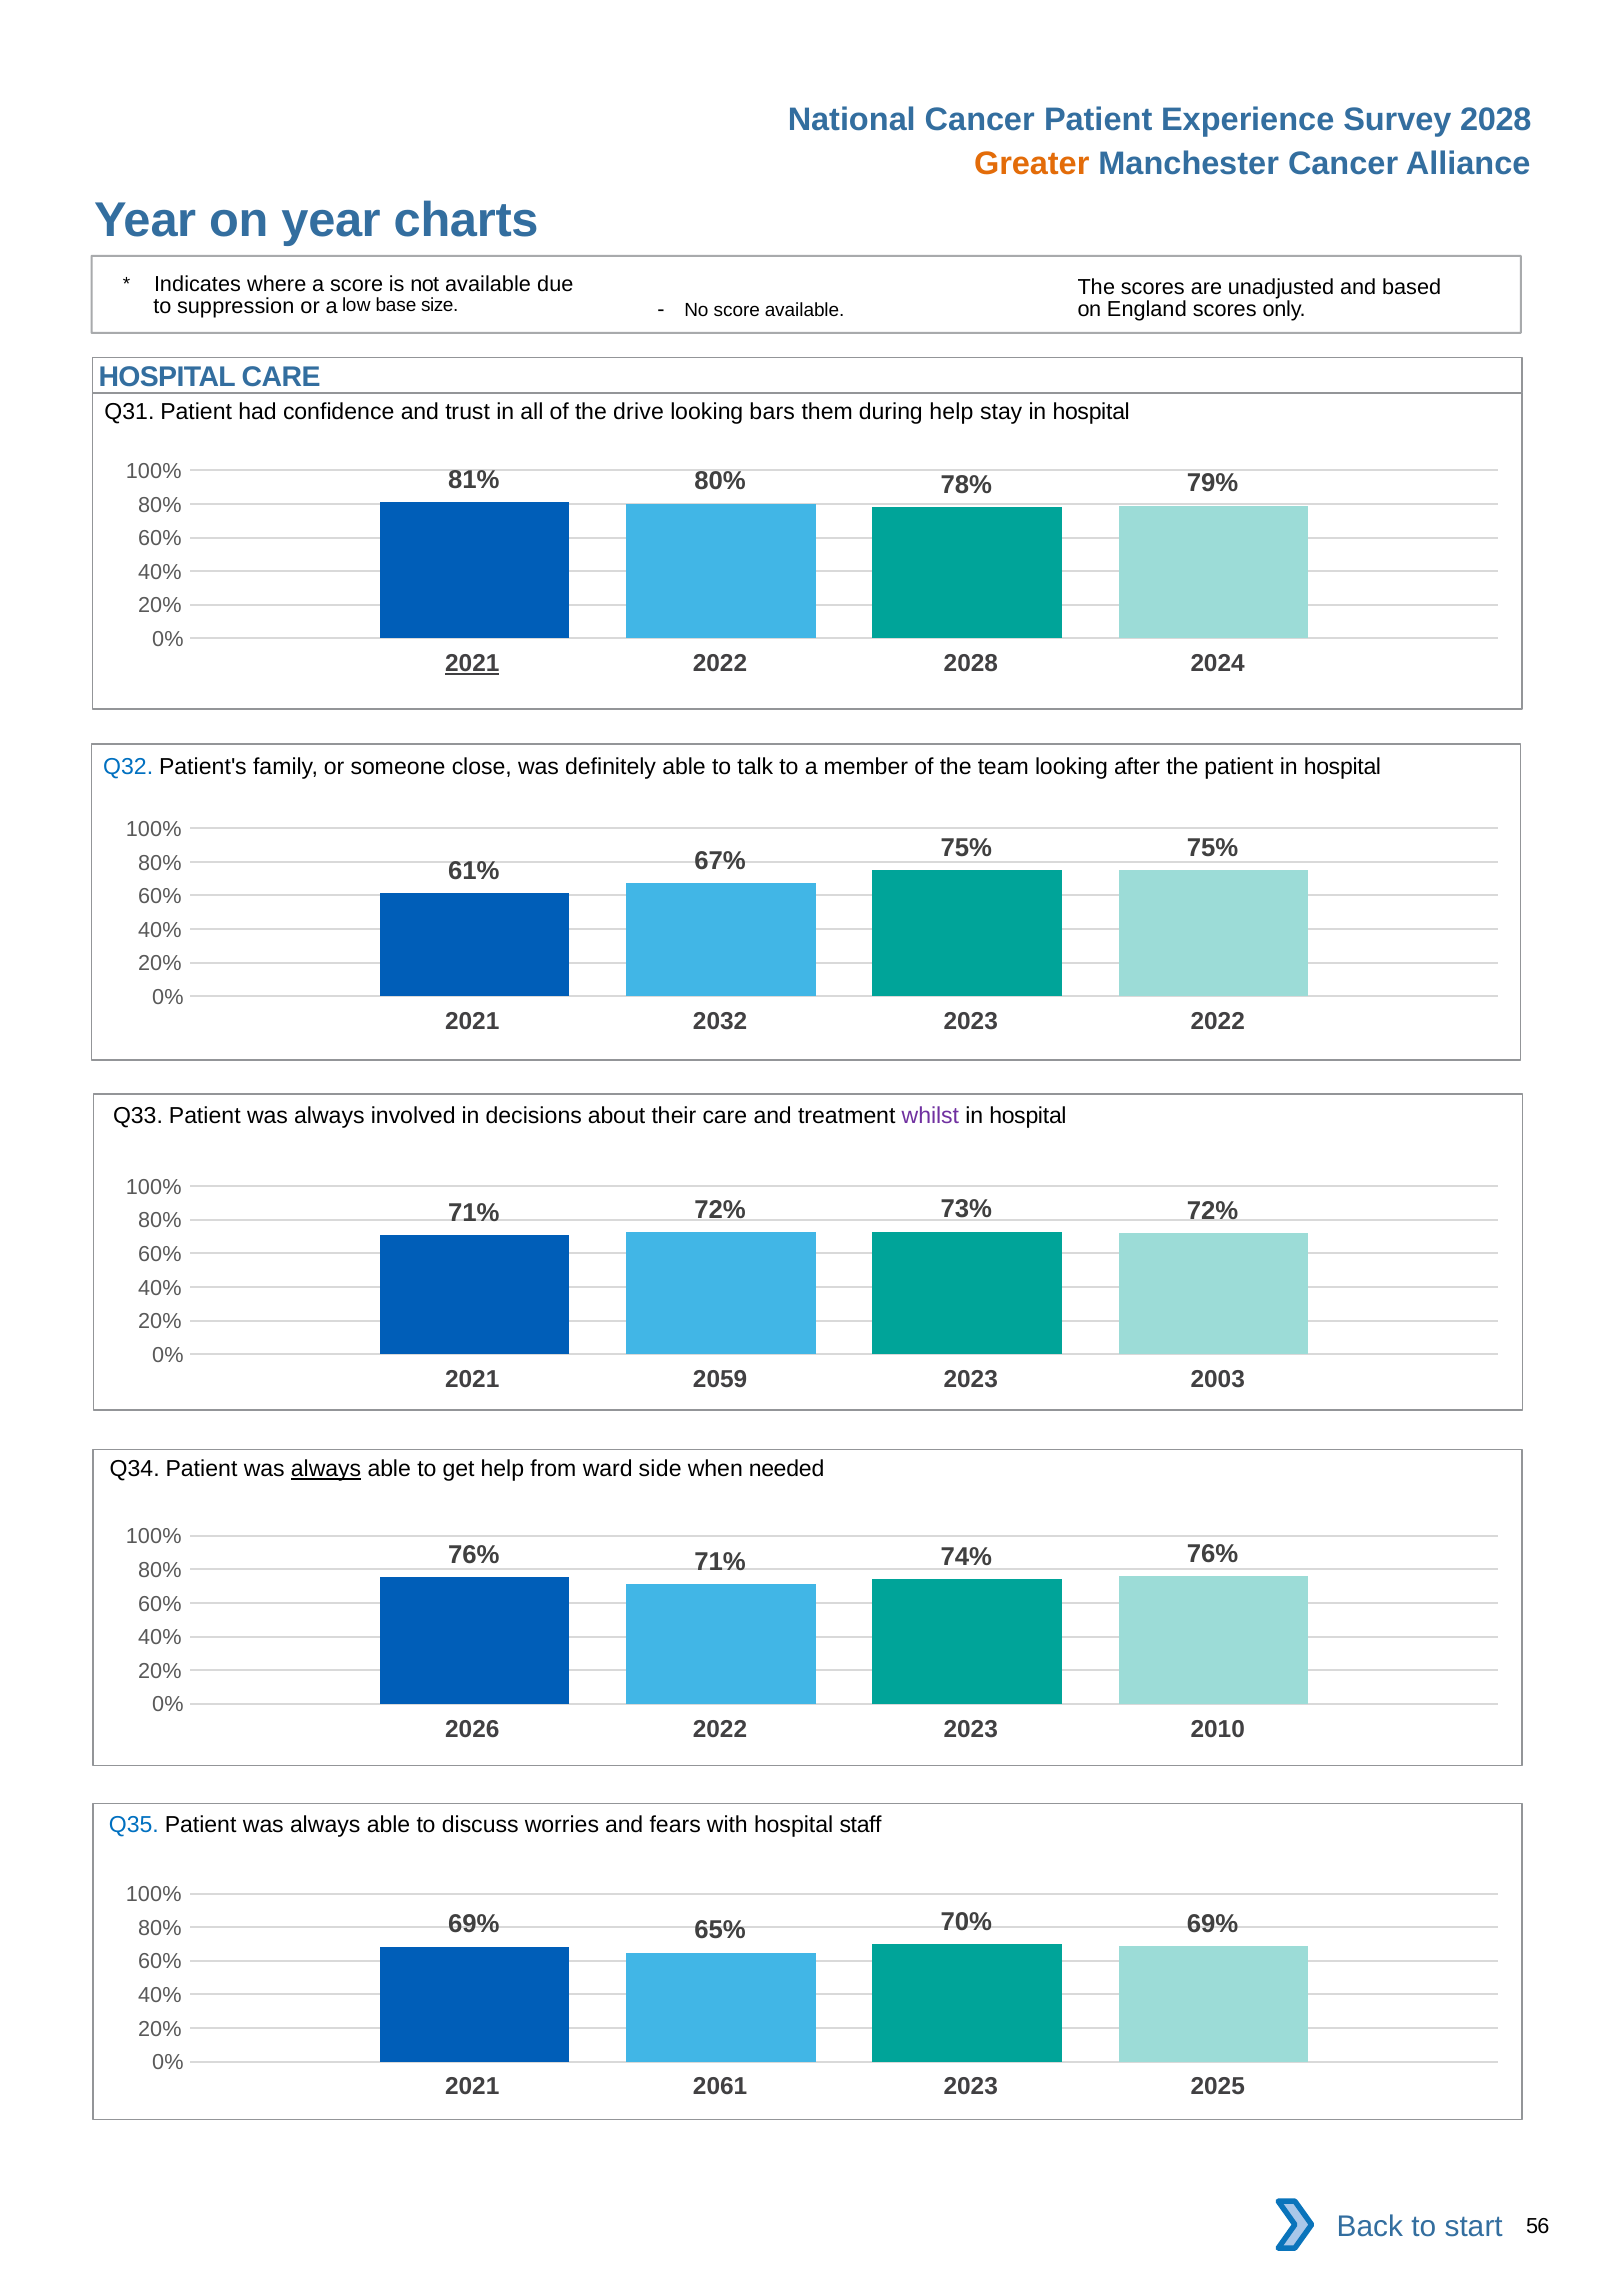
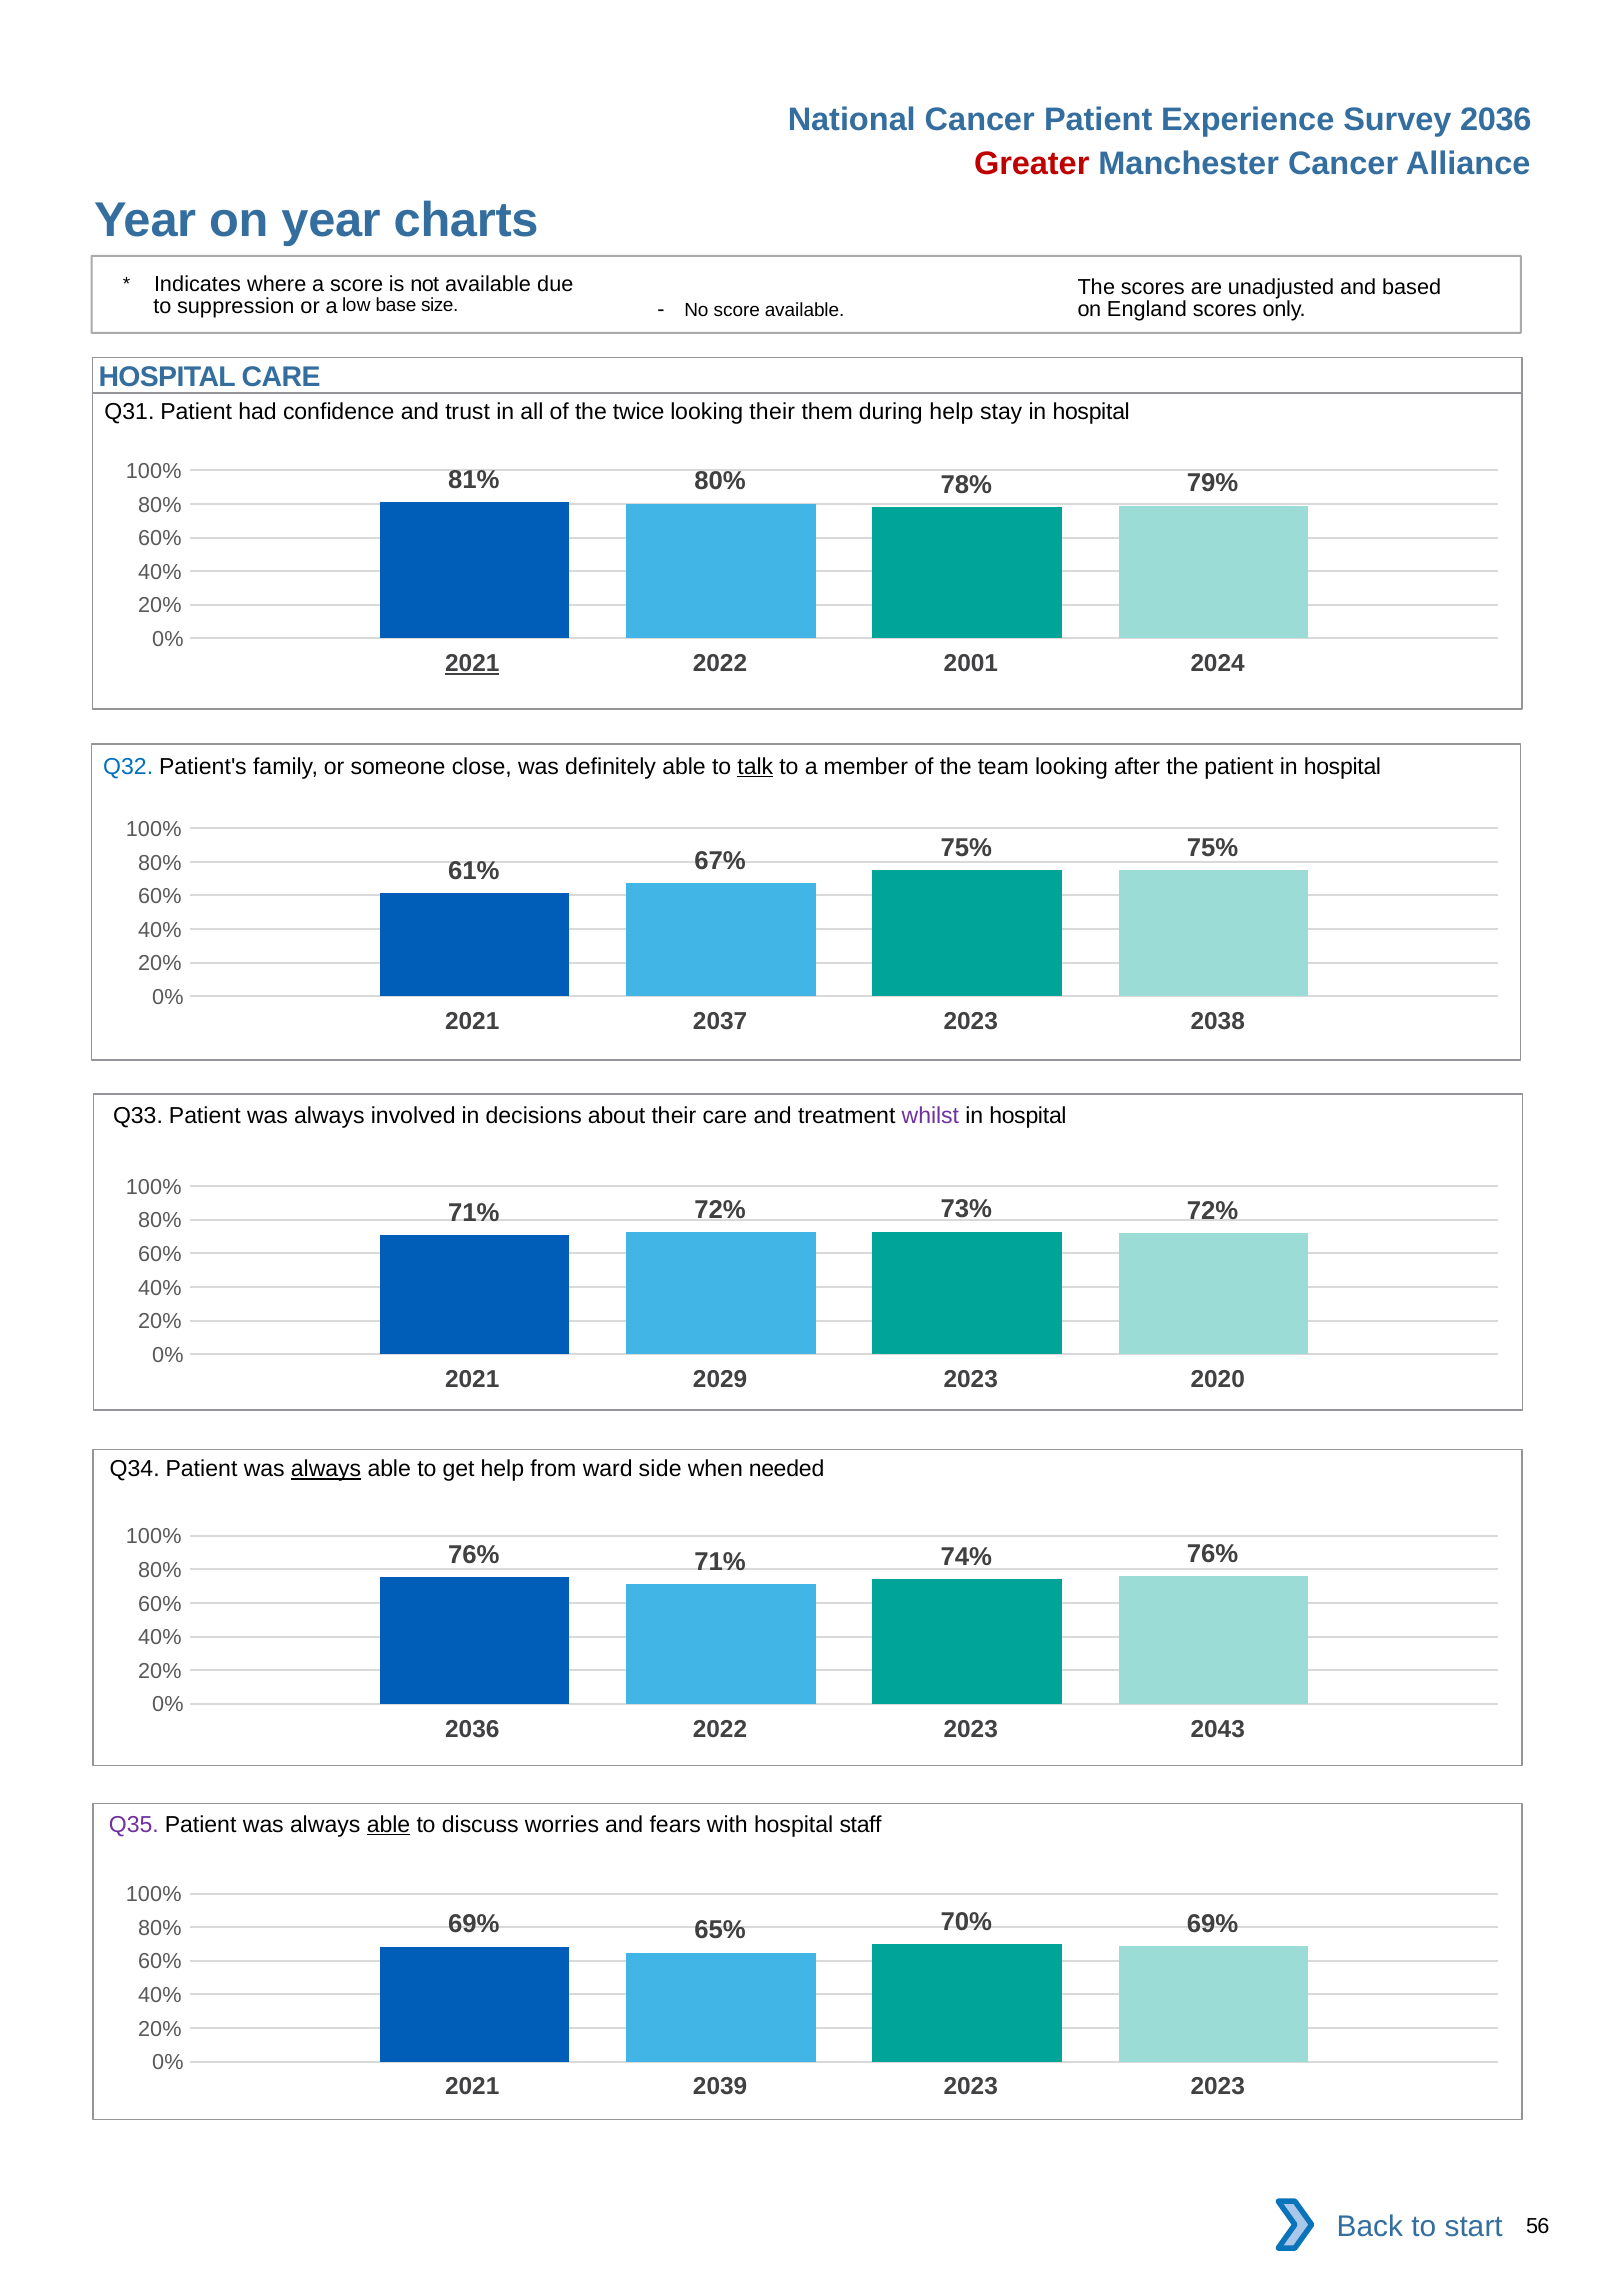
Survey 2028: 2028 -> 2036 (1496, 120)
Greater colour: orange -> red (1032, 164)
drive: drive -> twice (639, 412)
looking bars: bars -> their (772, 412)
2022 2028: 2028 -> 2001 (971, 663)
talk underline: none -> present (755, 767)
2032: 2032 -> 2037 (720, 1021)
2023 2022: 2022 -> 2038 (1218, 1021)
2059: 2059 -> 2029 (720, 1379)
2003: 2003 -> 2020 (1218, 1379)
2026: 2026 -> 2036 (472, 1729)
2010: 2010 -> 2043 (1218, 1729)
Q35 colour: blue -> purple (134, 1824)
able underline: none -> present (389, 1824)
2061: 2061 -> 2039 (720, 2086)
2023 2025: 2025 -> 2023 (1218, 2086)
